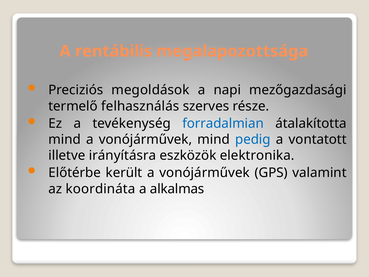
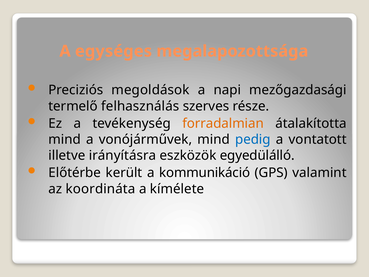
rentábilis: rentábilis -> egységes (113, 51)
forradalmian colour: blue -> orange (223, 123)
elektronika: elektronika -> egyedülálló (257, 155)
került a vonójárművek: vonójárművek -> kommunikáció (205, 173)
alkalmas: alkalmas -> kímélete (177, 189)
